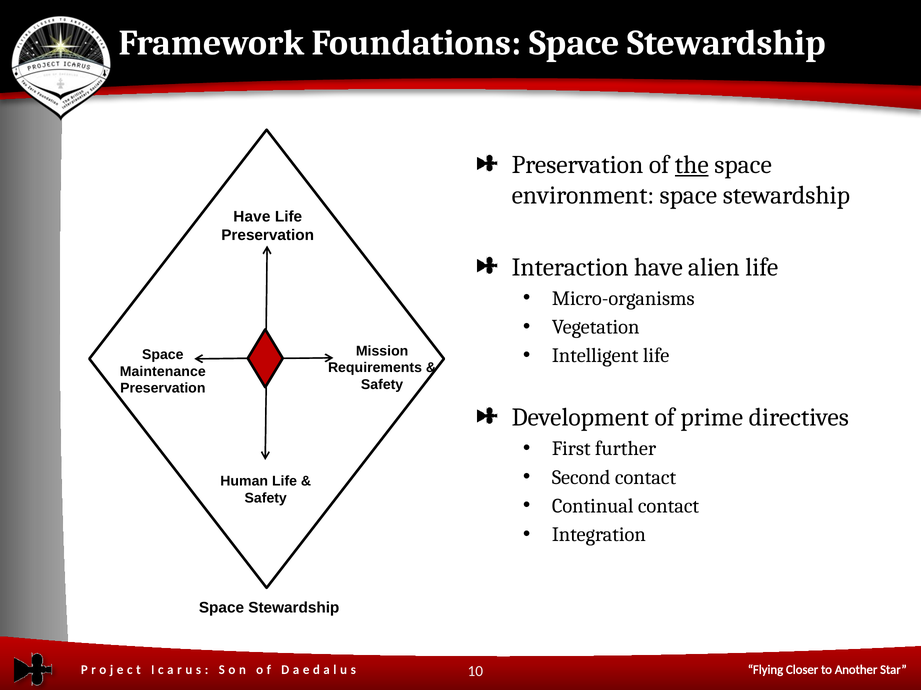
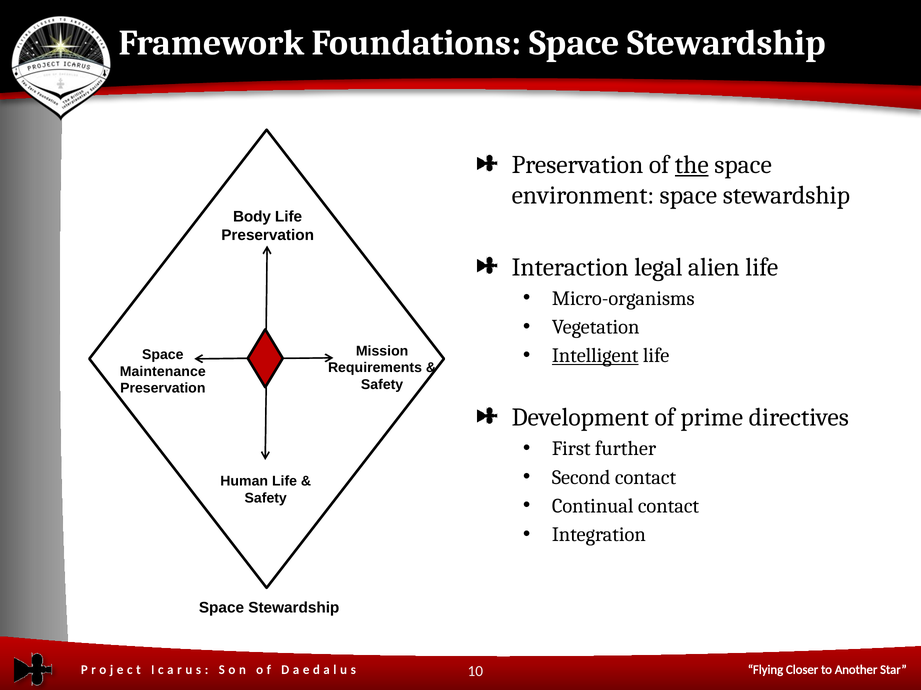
Have: Have -> Body (252, 217)
Interaction have: have -> legal (658, 267)
Intelligent underline: none -> present (595, 356)
